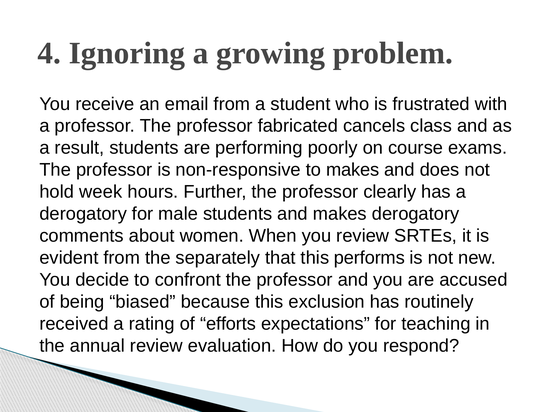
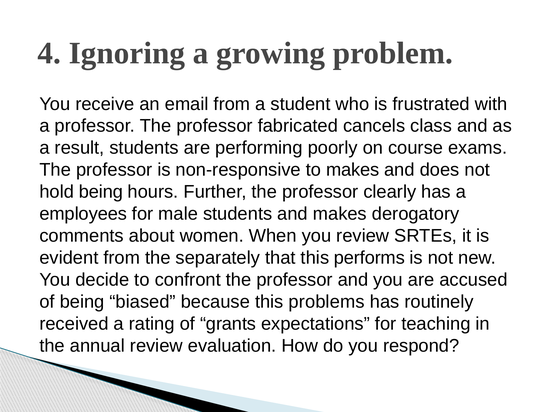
hold week: week -> being (101, 192)
derogatory: derogatory -> employees (83, 214)
exclusion: exclusion -> problems (327, 302)
efforts: efforts -> grants (228, 324)
